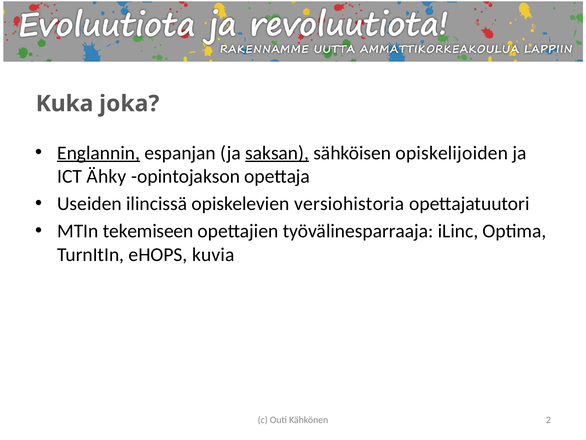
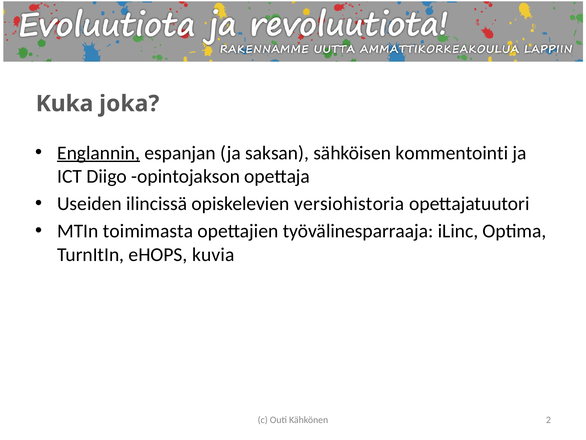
saksan underline: present -> none (277, 153)
opiskelijoiden: opiskelijoiden -> kommentointi (452, 153)
Ähky: Ähky -> Diigo (107, 176)
tekemiseen: tekemiseen -> toimimasta (148, 231)
